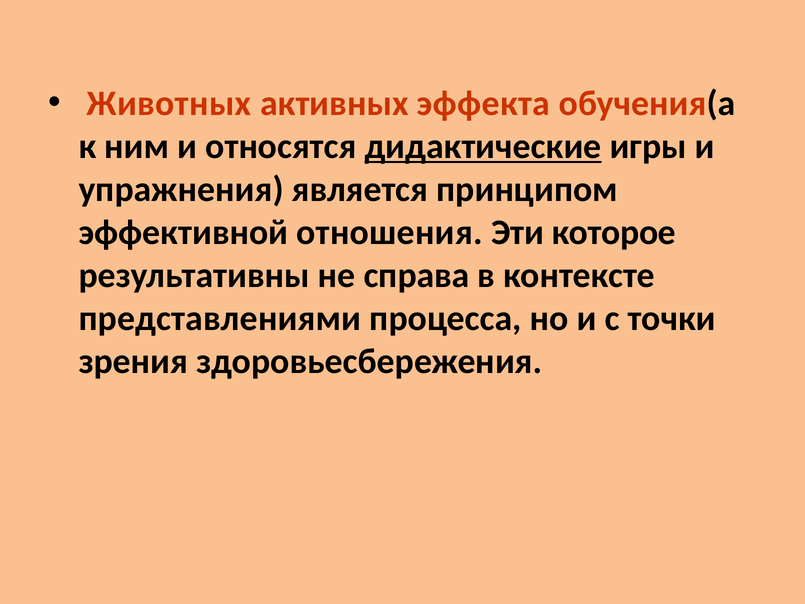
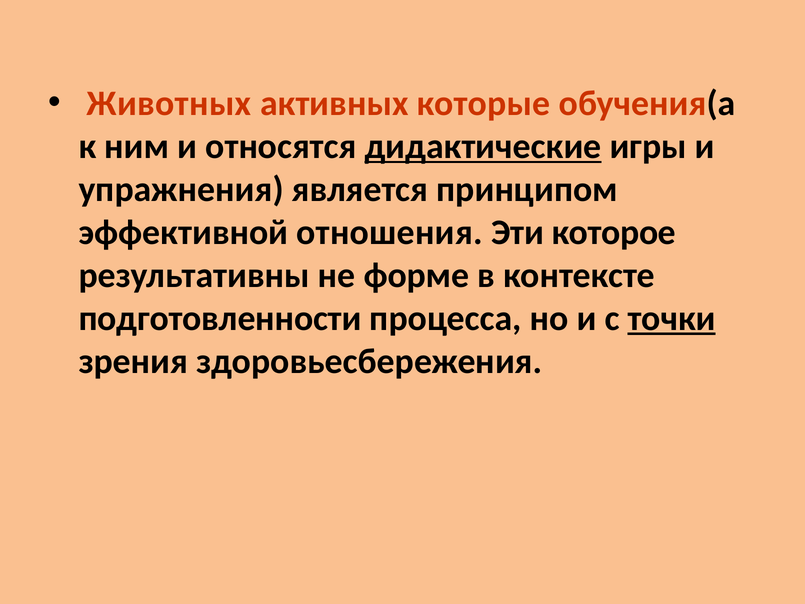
эффекта: эффекта -> которые (483, 103)
справа: справа -> форме (417, 275)
представлениями: представлениями -> подготовленности (220, 318)
точки underline: none -> present (672, 318)
